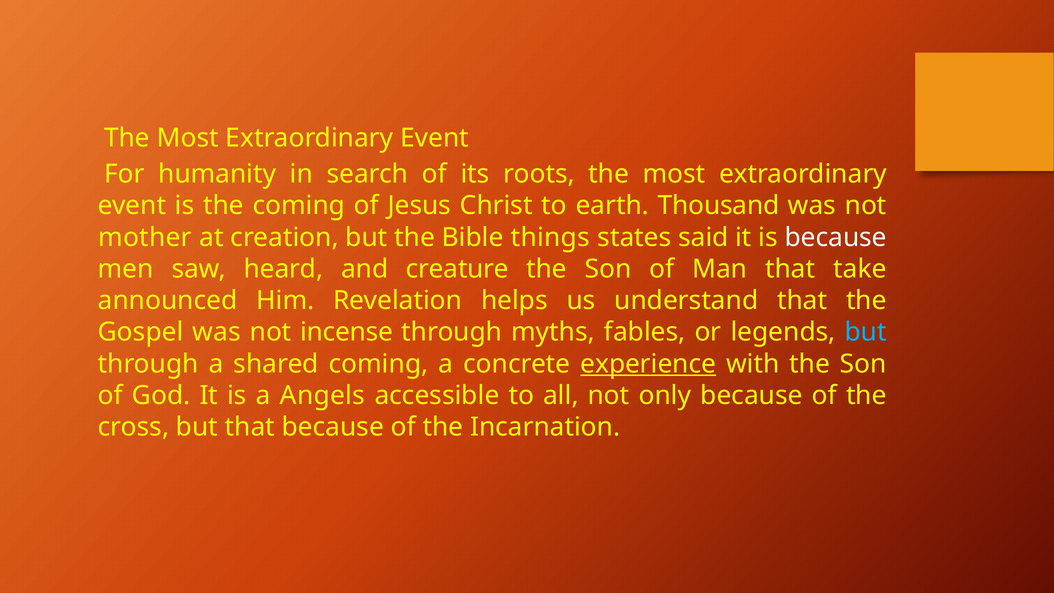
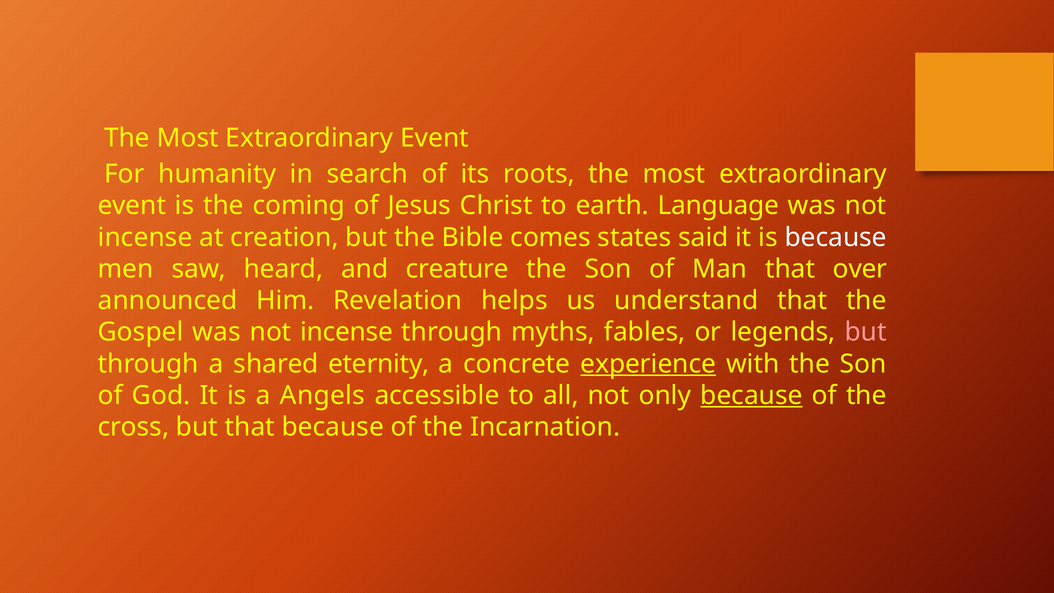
Thousand: Thousand -> Language (719, 206)
mother: mother -> incense (145, 237)
things: things -> comes (551, 237)
take: take -> over (860, 269)
but colour: light blue -> pink (866, 332)
shared coming: coming -> eternity (379, 364)
because underline: none -> present (751, 395)
